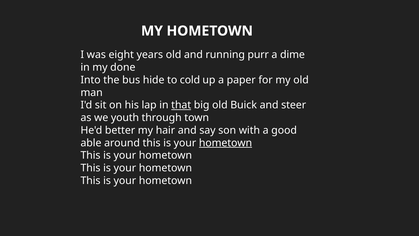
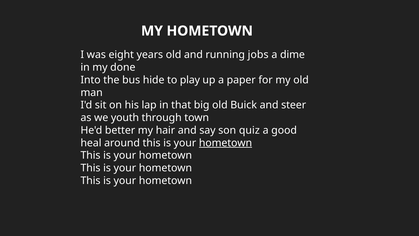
purr: purr -> jobs (258, 55)
cold: cold -> play (190, 80)
that underline: present -> none (181, 105)
with: with -> quiz (249, 130)
able: able -> heal (91, 143)
